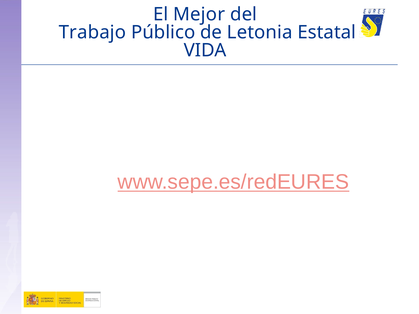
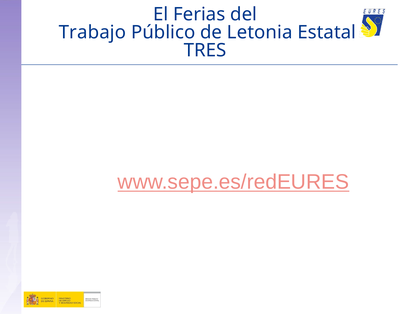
Mejor: Mejor -> Ferias (199, 15)
VIDA: VIDA -> TRES (205, 50)
